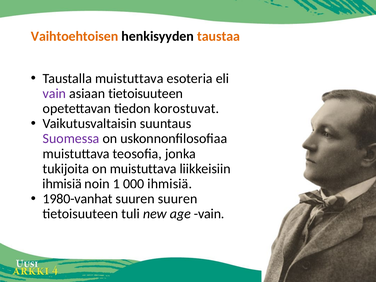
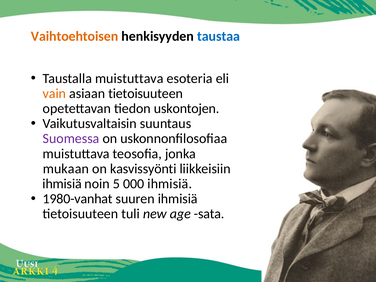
taustaa colour: orange -> blue (219, 36)
vain colour: purple -> orange (54, 93)
korostuvat: korostuvat -> uskontojen (187, 109)
tukijoita: tukijoita -> mukaan (66, 169)
on muistuttava: muistuttava -> kasvissyönti (143, 169)
1: 1 -> 5 (116, 184)
suuren suuren: suuren -> ihmisiä (178, 199)
age vain: vain -> sata (209, 214)
